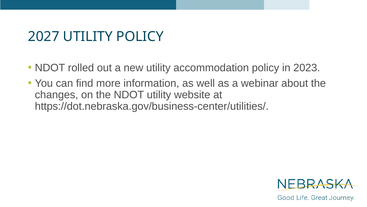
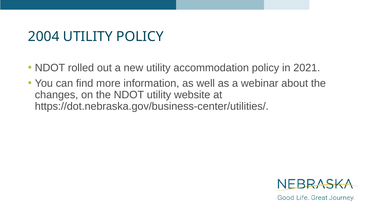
2027: 2027 -> 2004 (44, 36)
2023: 2023 -> 2021 (307, 68)
